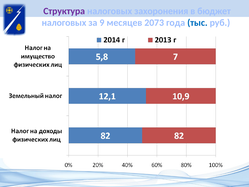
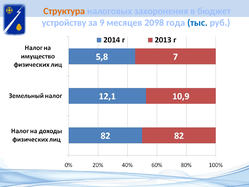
Структура colour: purple -> orange (64, 11)
налоговых: налоговых -> устройству (64, 23)
2073: 2073 -> 2098 (154, 23)
